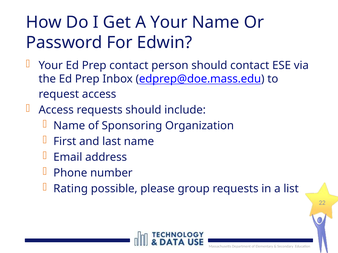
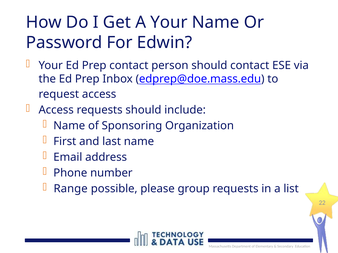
Rating: Rating -> Range (71, 189)
